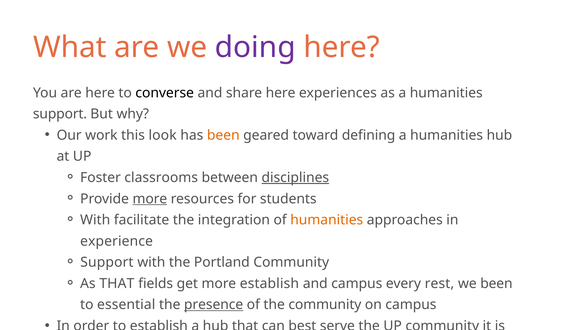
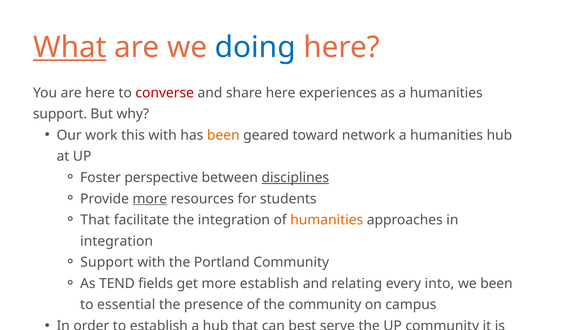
What underline: none -> present (70, 47)
doing colour: purple -> blue (255, 47)
converse colour: black -> red (165, 93)
this look: look -> with (163, 135)
defining: defining -> network (369, 135)
Foster classrooms: classrooms -> perspective (161, 178)
With: With -> That (95, 220)
experience: experience -> integration (117, 241)
As THAT: THAT -> TEND (117, 284)
and campus: campus -> relating (357, 284)
rest: rest -> into (439, 284)
presence underline: present -> none (214, 305)
